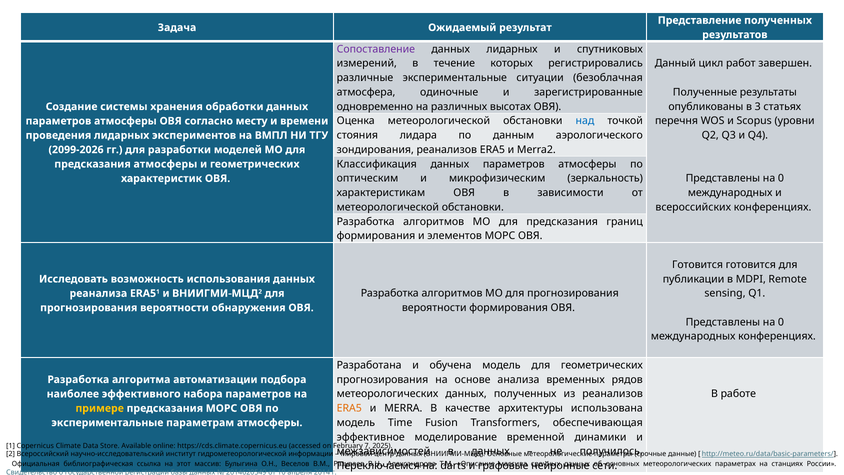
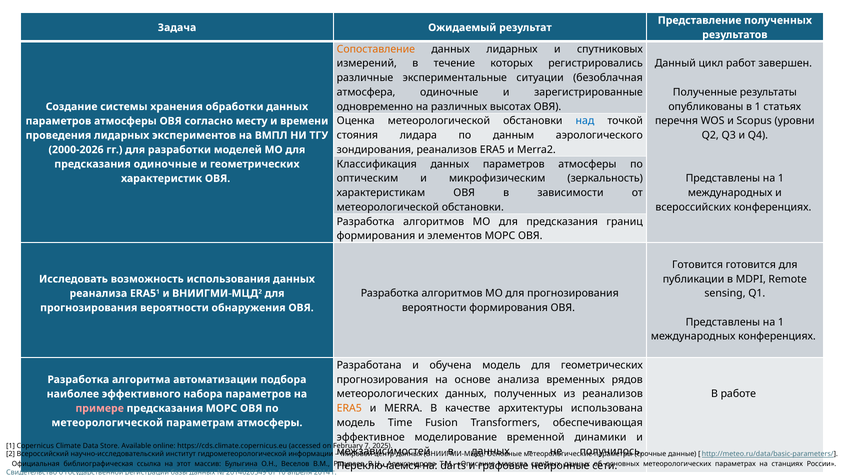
Сопоставление colour: purple -> orange (376, 49)
в 3: 3 -> 1 (758, 107)
2099-2026: 2099-2026 -> 2000-2026 (76, 150)
предсказания атмосферы: атмосферы -> одиночные (165, 164)
0: 0 -> 1 (781, 178)
0: 0 -> 1 (781, 322)
примере colour: yellow -> pink (100, 408)
экспериментальные: экспериментальные -> метеорологической (107, 422)
